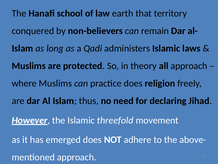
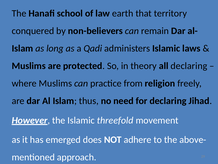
all approach: approach -> declaring (189, 66)
practice does: does -> from (133, 83)
